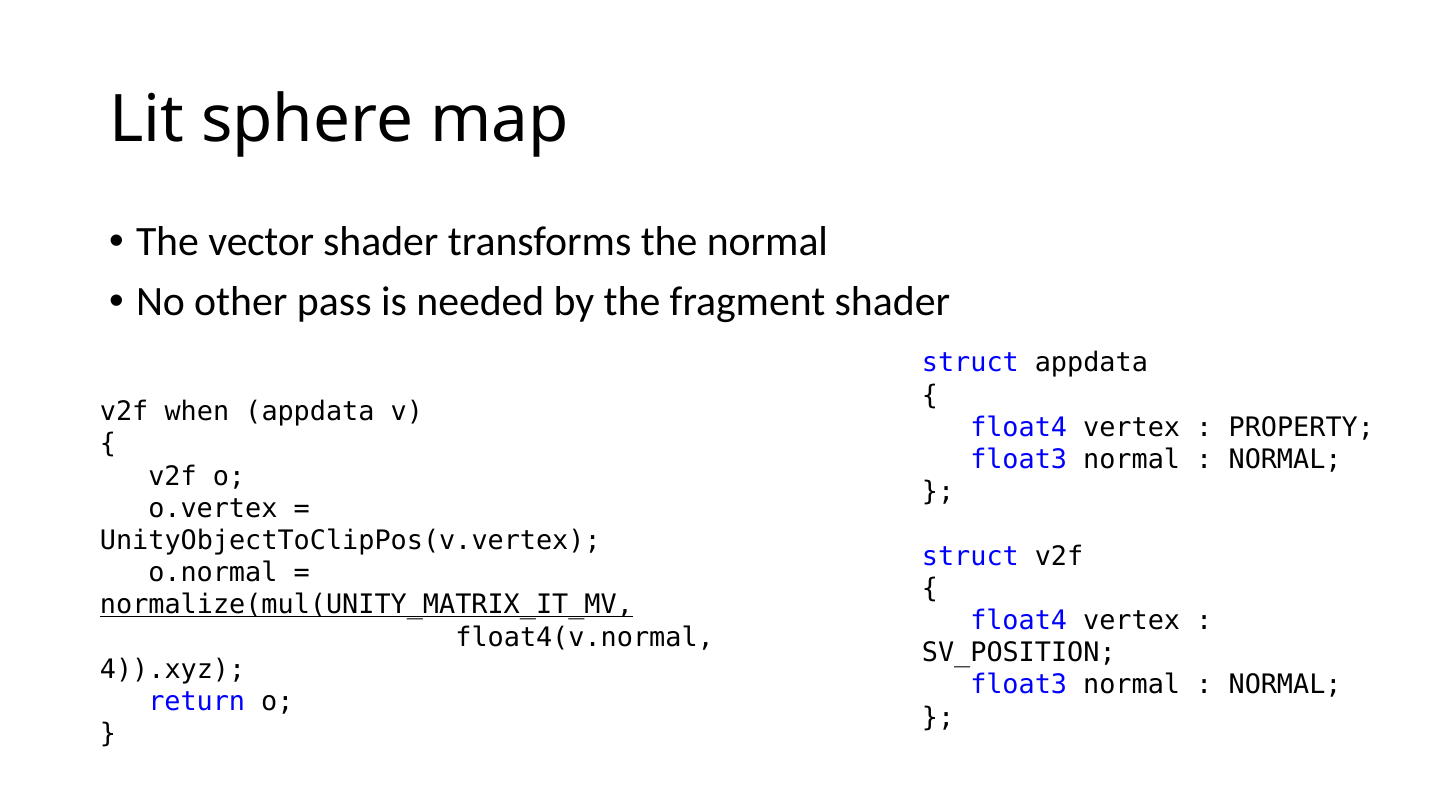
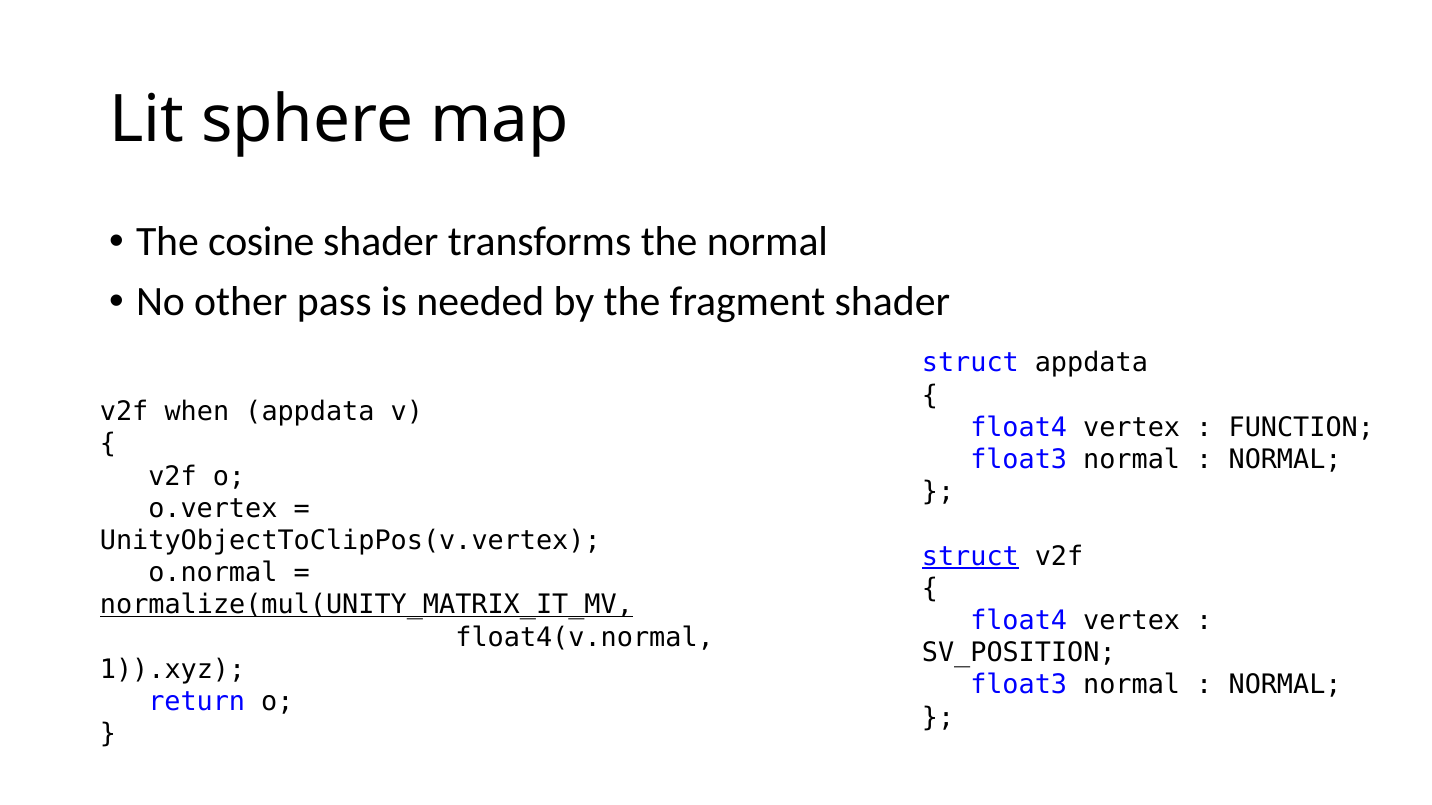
vector: vector -> cosine (261, 242)
PROPERTY: PROPERTY -> FUNCTION (1301, 428)
struct underline: none -> present (970, 557)
4)).xyz: 4)).xyz -> 1)).xyz (173, 670)
